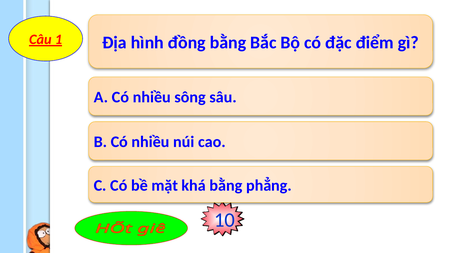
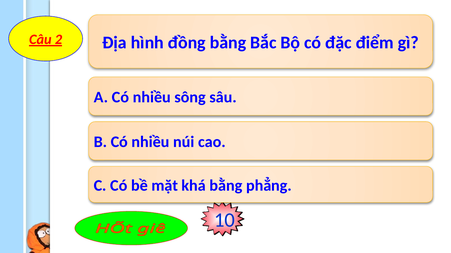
1: 1 -> 2 (59, 40)
